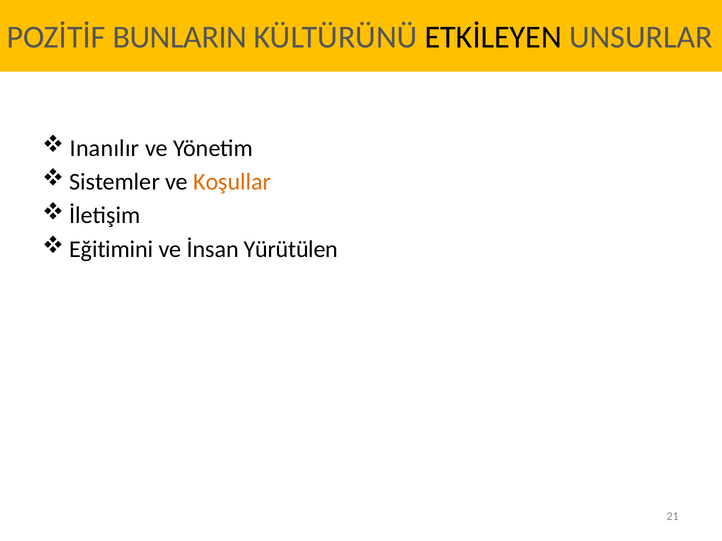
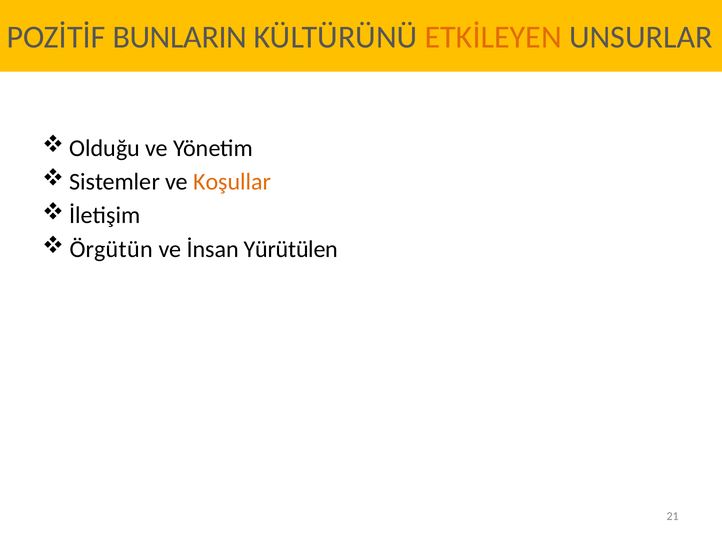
ETKİLEYEN colour: black -> orange (493, 37)
Inanılır: Inanılır -> Olduğu (105, 148)
Eğitimini: Eğitimini -> Örgütün (111, 249)
